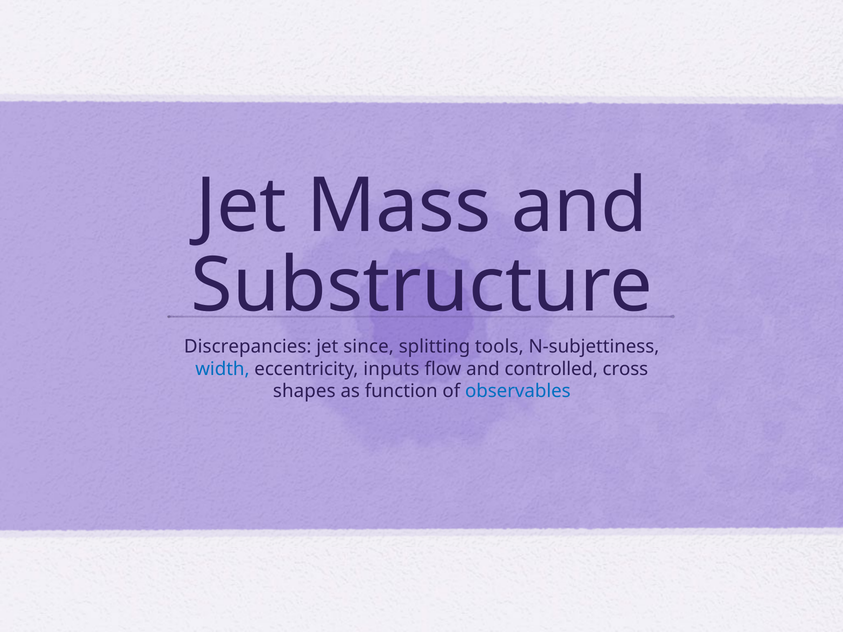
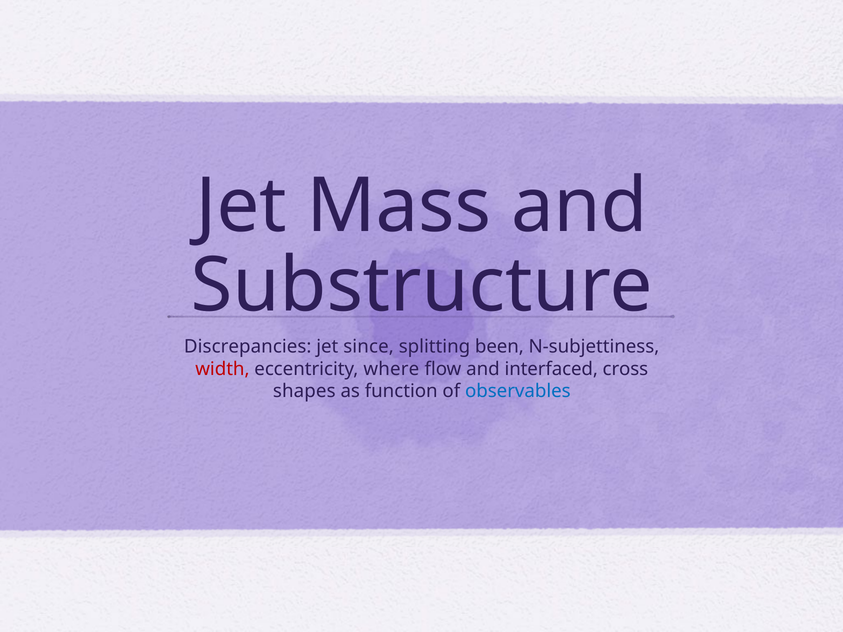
tools: tools -> been (499, 347)
width colour: blue -> red (222, 369)
inputs: inputs -> where (391, 369)
controlled: controlled -> interfaced (551, 369)
